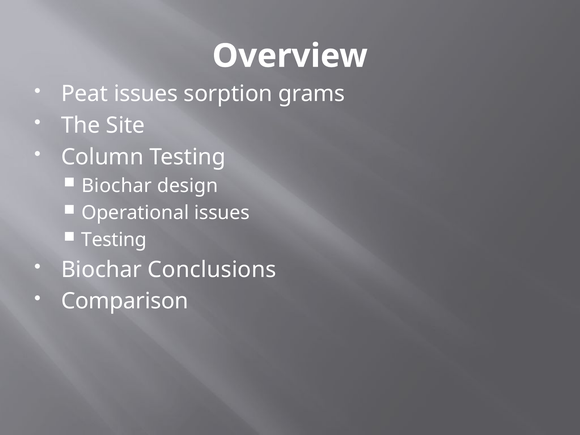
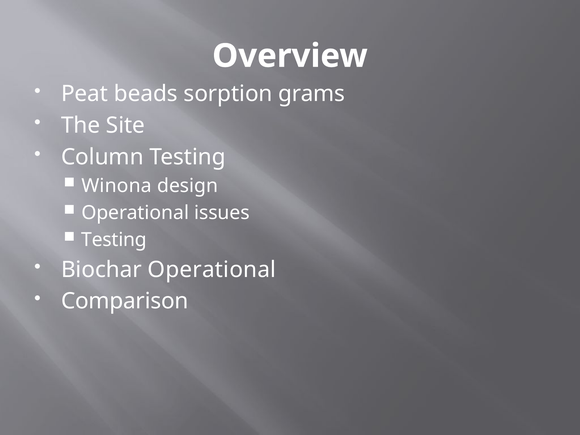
Peat issues: issues -> beads (146, 94)
Biochar: Biochar -> Winona (117, 186)
Biochar Conclusions: Conclusions -> Operational (212, 270)
